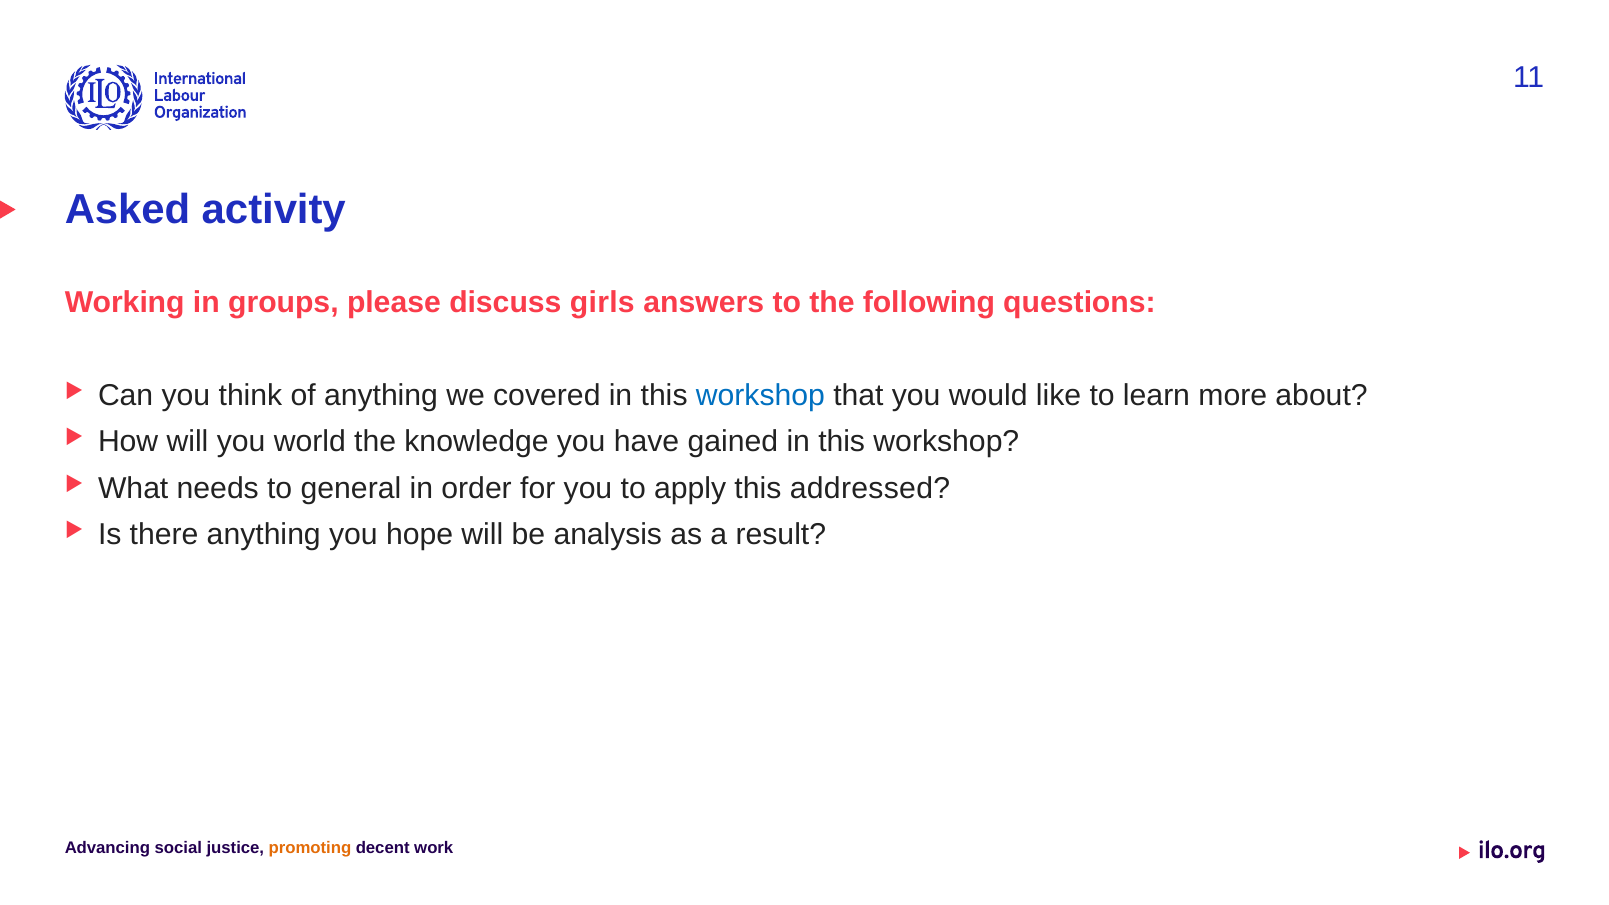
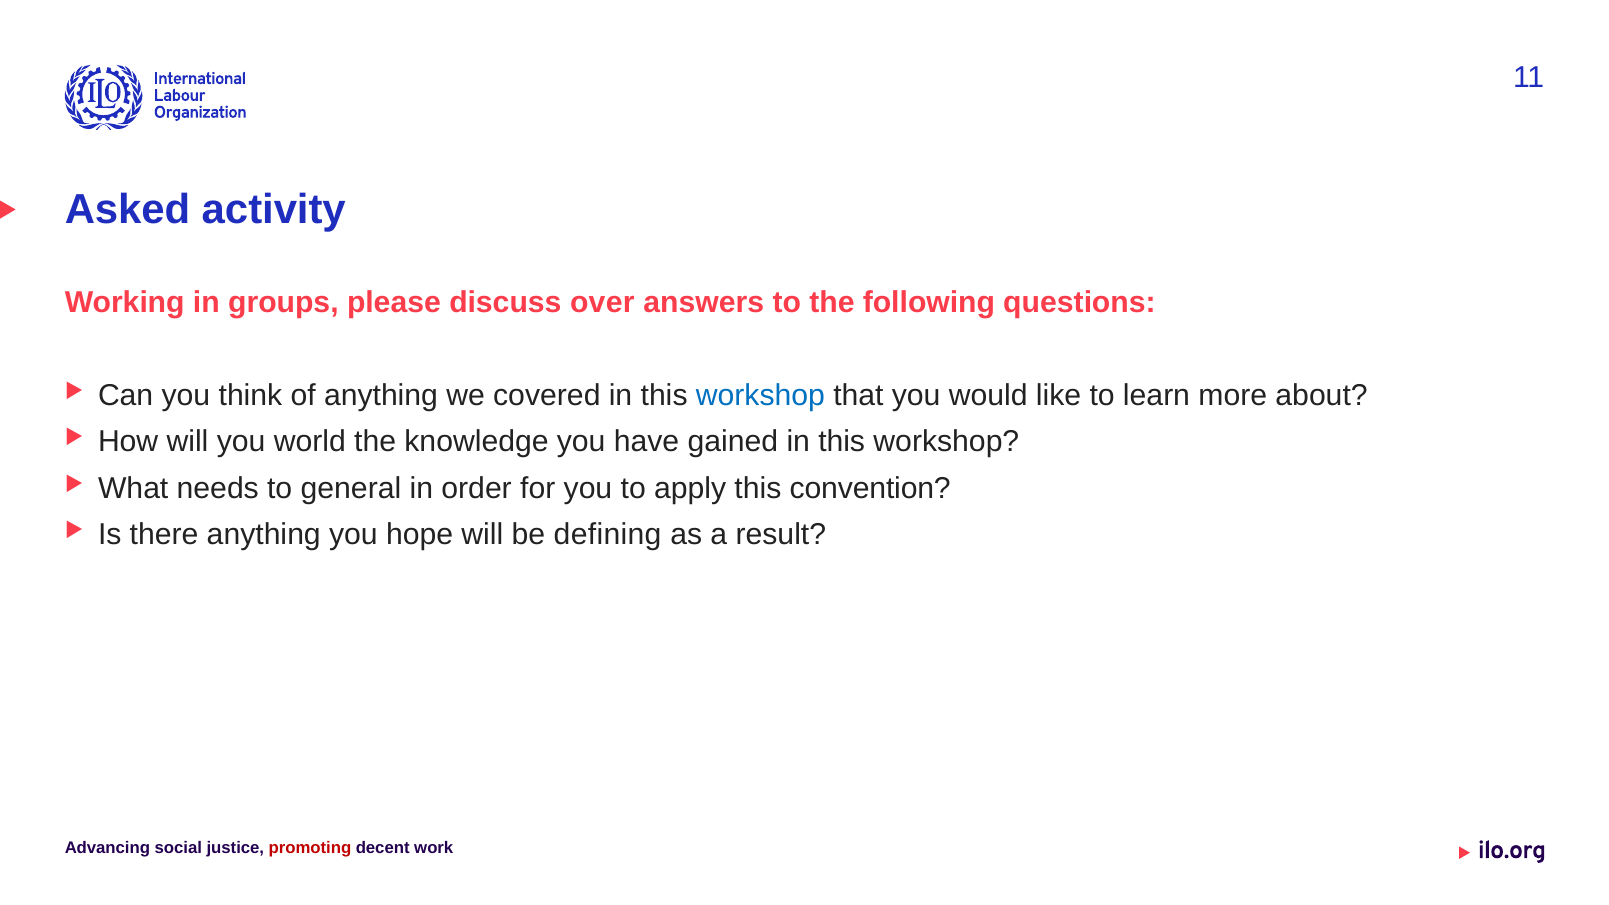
girls: girls -> over (602, 303)
addressed: addressed -> convention (870, 488)
analysis: analysis -> defining (608, 534)
promoting colour: orange -> red (310, 848)
